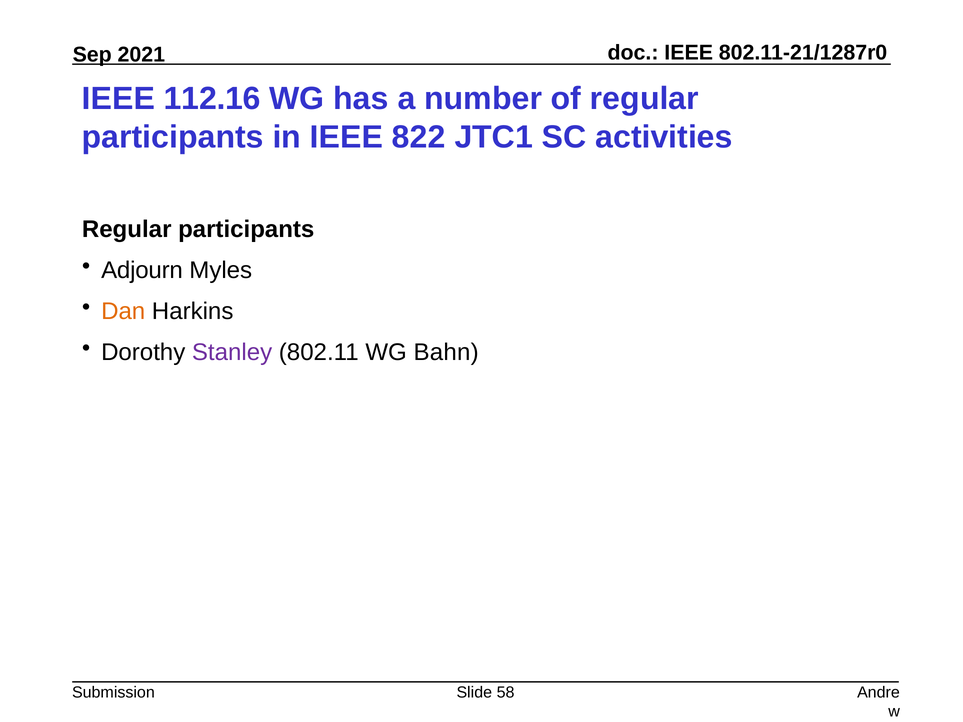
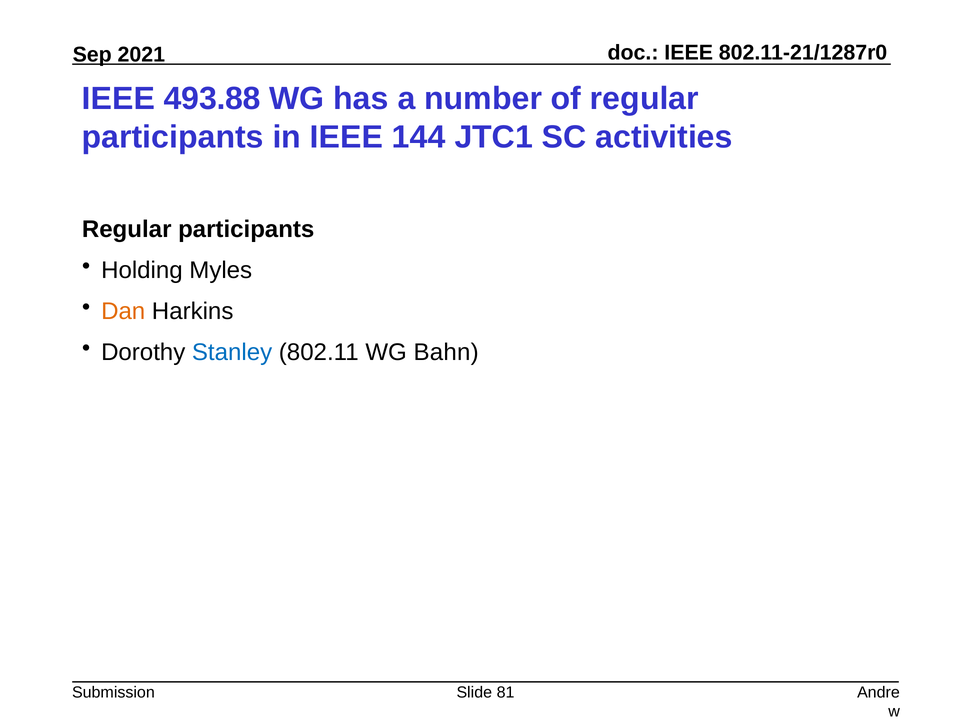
112.16: 112.16 -> 493.88 (212, 99)
822: 822 -> 144 (419, 137)
Adjourn: Adjourn -> Holding (142, 271)
Stanley colour: purple -> blue (232, 352)
58: 58 -> 81 (506, 693)
